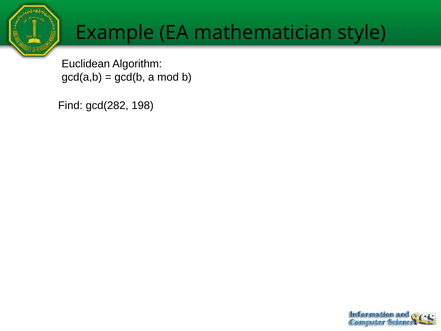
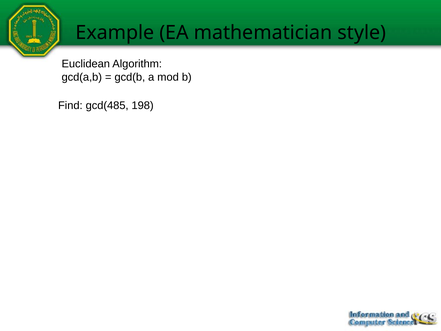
gcd(282: gcd(282 -> gcd(485 (107, 105)
